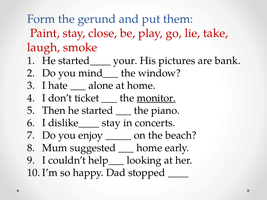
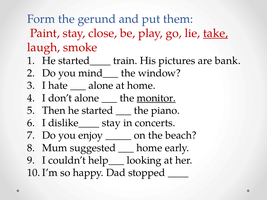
take underline: none -> present (216, 33)
your: your -> train (125, 61)
don’t ticket: ticket -> alone (87, 98)
